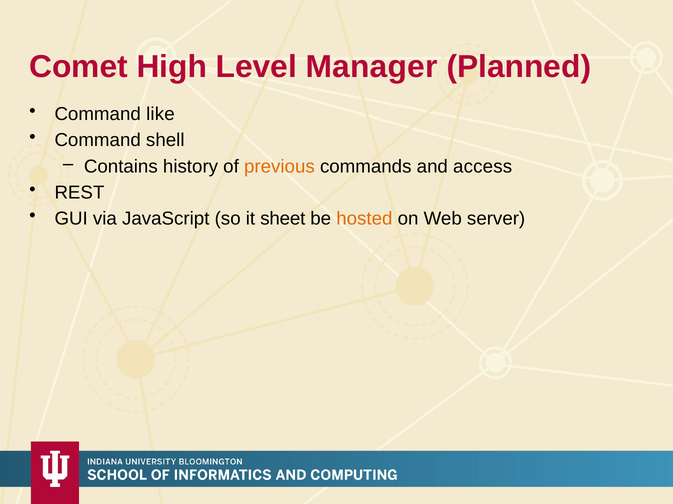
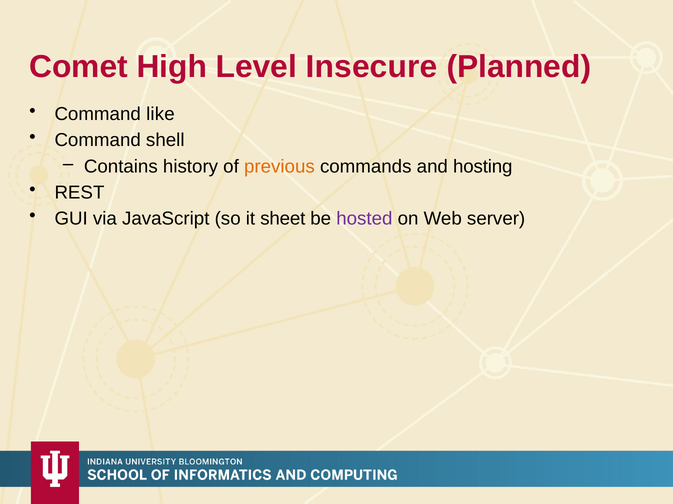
Manager: Manager -> Insecure (372, 67)
access: access -> hosting (483, 167)
hosted colour: orange -> purple (364, 219)
